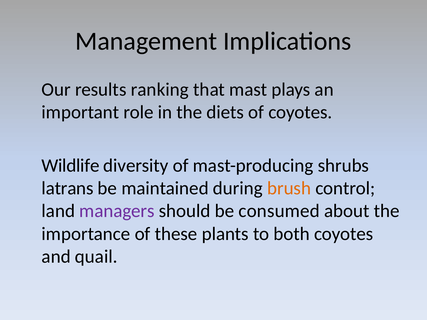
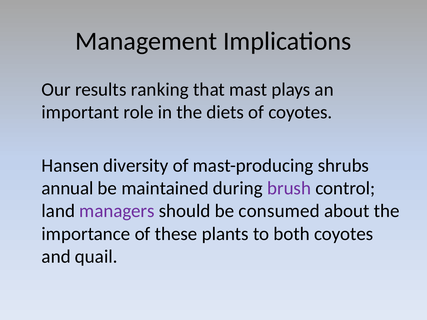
Wildlife: Wildlife -> Hansen (70, 166)
latrans: latrans -> annual (68, 188)
brush colour: orange -> purple (289, 188)
